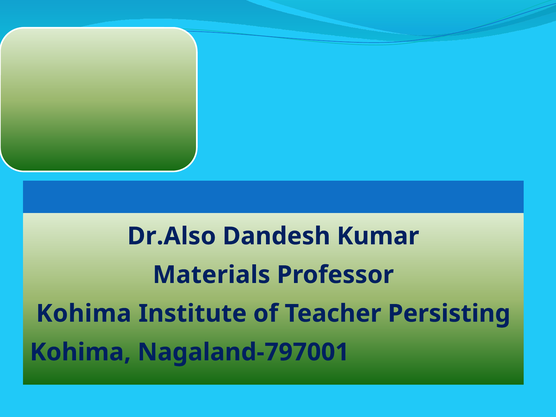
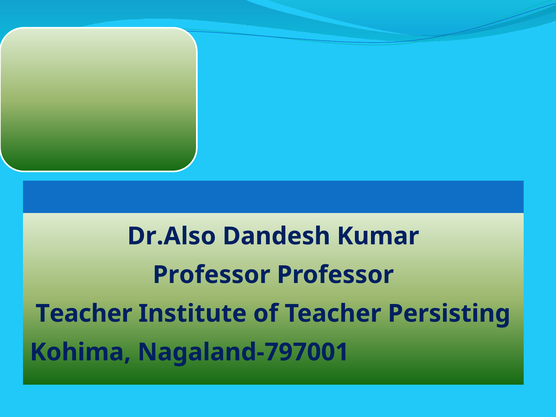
Materials: Materials -> Professor (212, 275)
Kohima: Kohima -> Teacher (84, 314)
